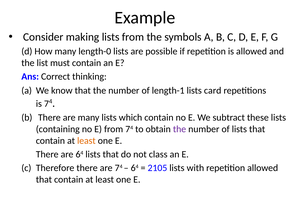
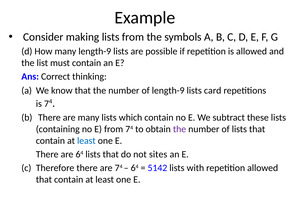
many length-0: length-0 -> length-9 (95, 51)
of length-1: length-1 -> length-9 (168, 90)
least colour: orange -> blue (86, 140)
class: class -> sites (158, 154)
2105: 2105 -> 5142 (157, 168)
